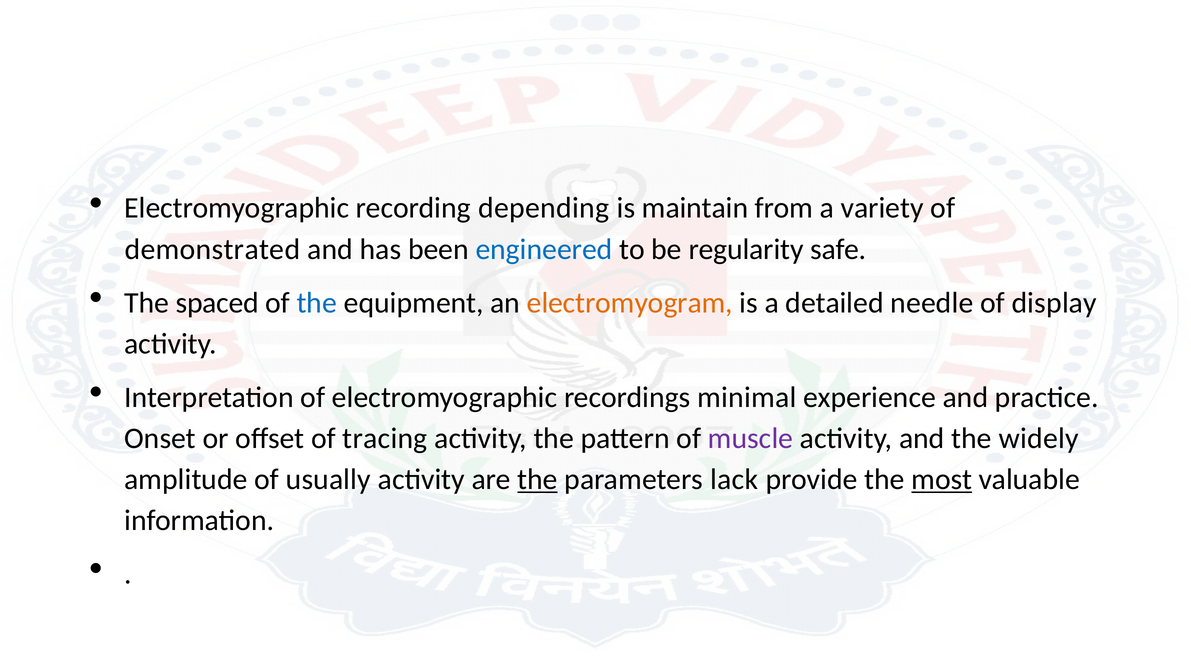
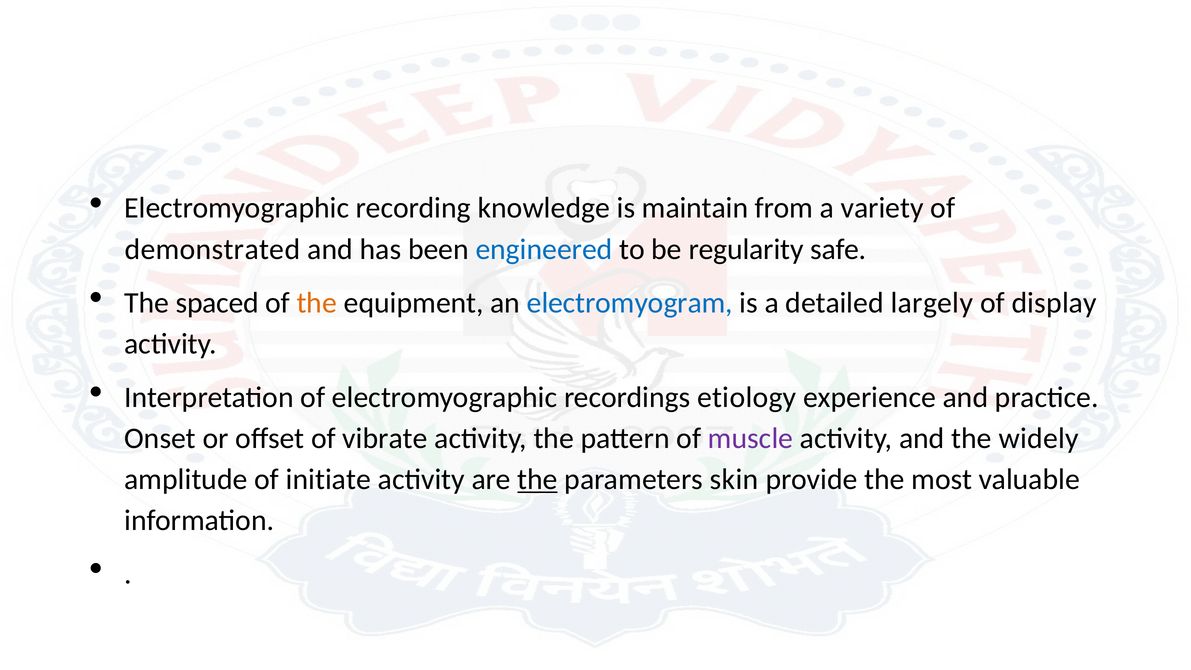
depending: depending -> knowledge (544, 208)
the colour: blue -> orange (317, 303)
electromyogram colour: orange -> blue (630, 303)
needle: needle -> largely (932, 303)
minimal: minimal -> etiology (747, 397)
tracing: tracing -> vibrate (385, 438)
usually: usually -> initiate (328, 479)
lack: lack -> skin (734, 479)
most underline: present -> none (942, 479)
